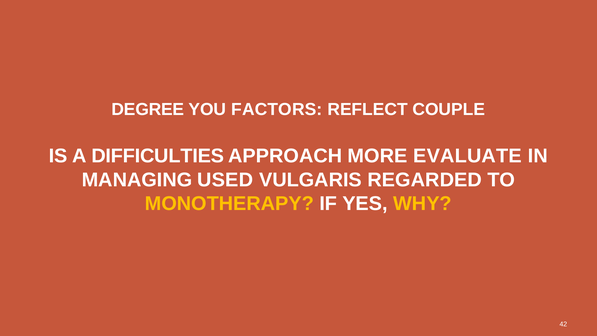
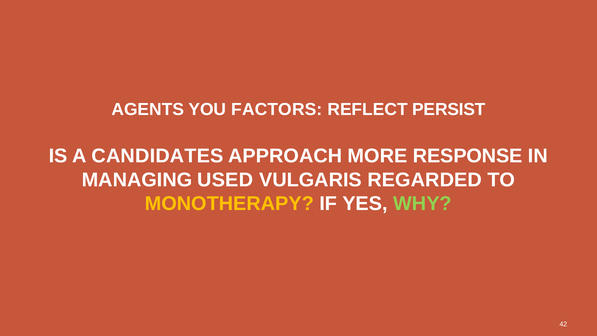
DEGREE: DEGREE -> AGENTS (148, 109)
COUPLE: COUPLE -> PERSIST (449, 109)
DIFFICULTIES: DIFFICULTIES -> CANDIDATES (158, 156)
EVALUATE: EVALUATE -> RESPONSE (468, 156)
WHY colour: yellow -> light green (422, 204)
